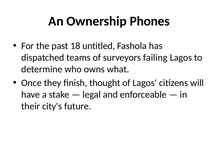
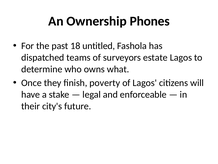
failing: failing -> estate (155, 57)
thought: thought -> poverty (105, 83)
